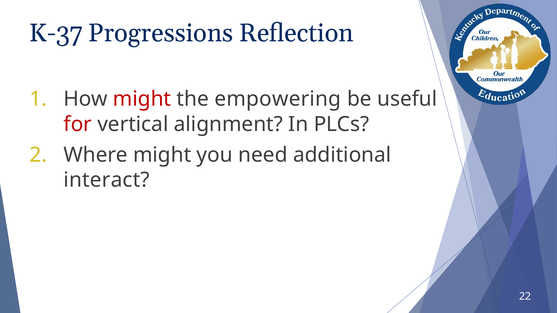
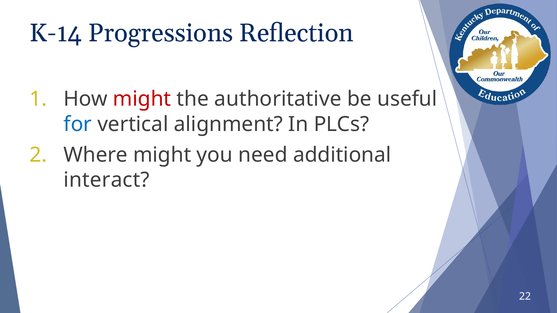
K-37: K-37 -> K-14 (56, 33)
empowering: empowering -> authoritative (278, 99)
for colour: red -> blue (78, 124)
